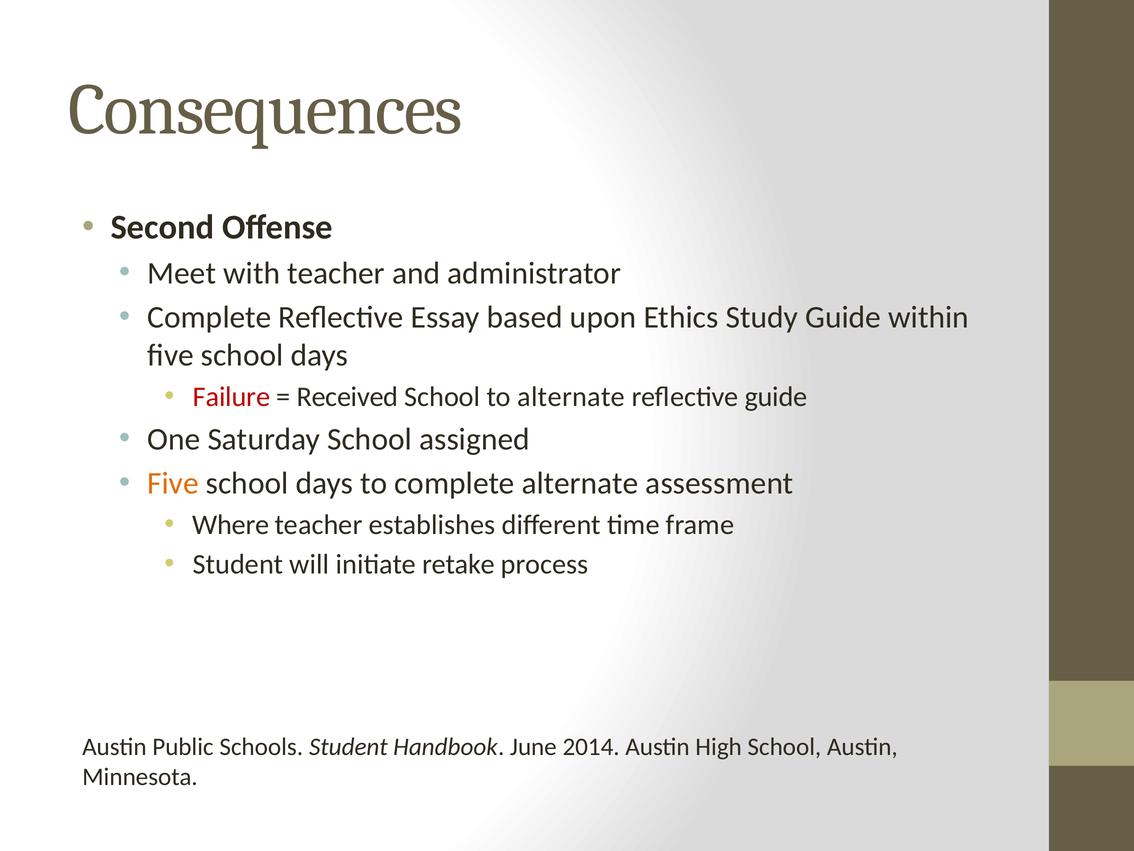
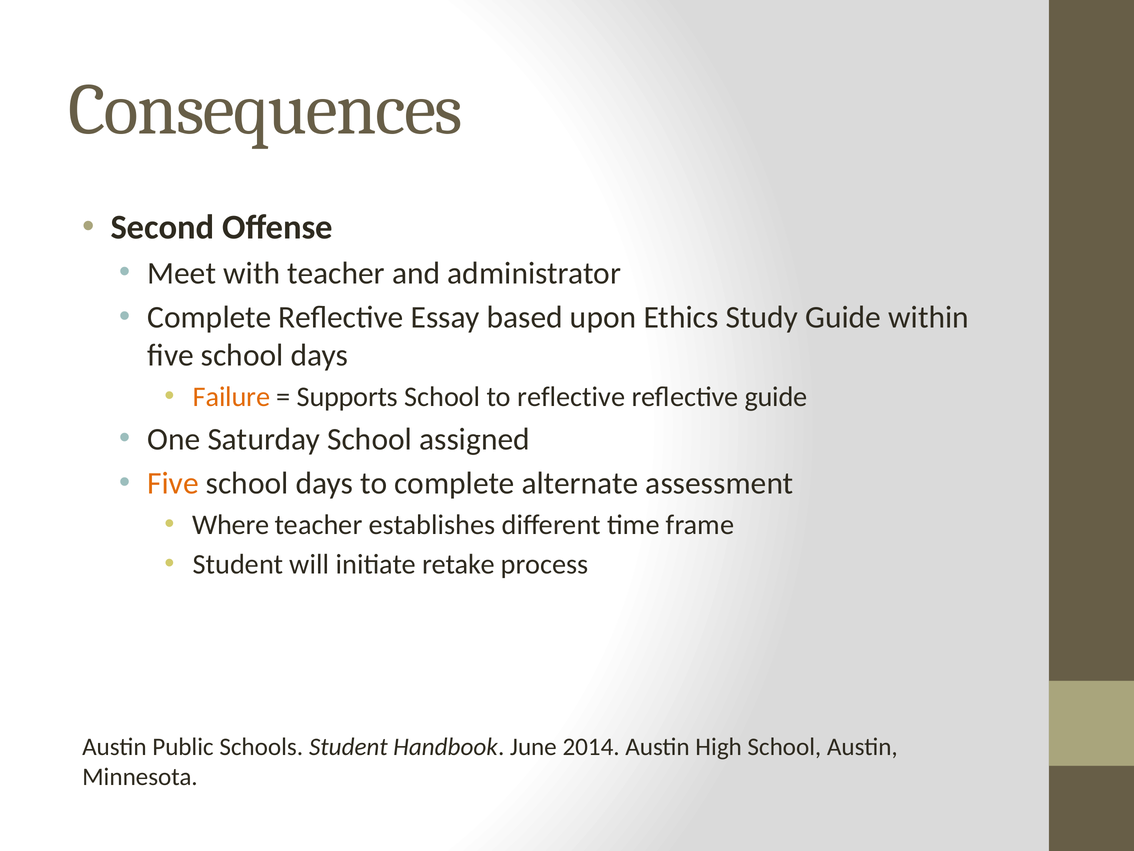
Failure colour: red -> orange (231, 396)
Received: Received -> Supports (347, 396)
to alternate: alternate -> reflective (571, 396)
